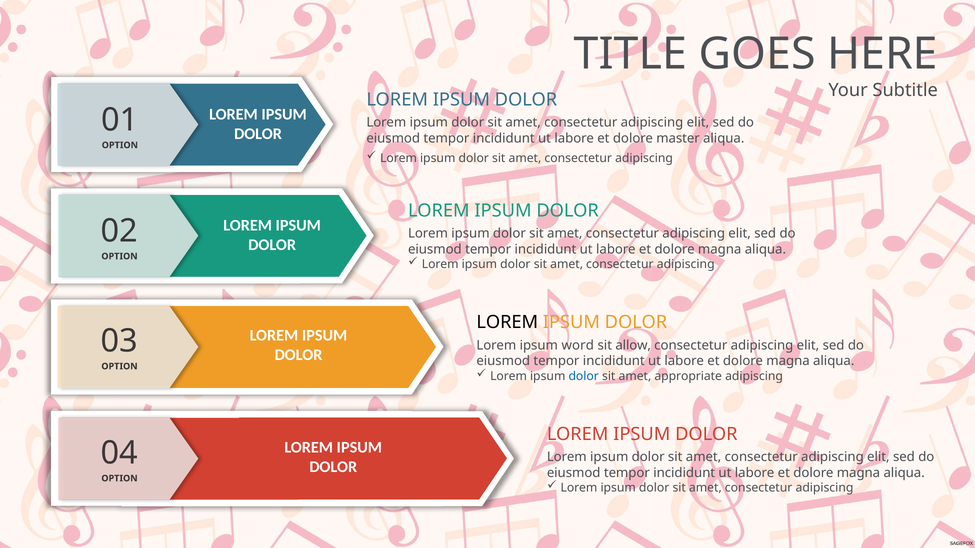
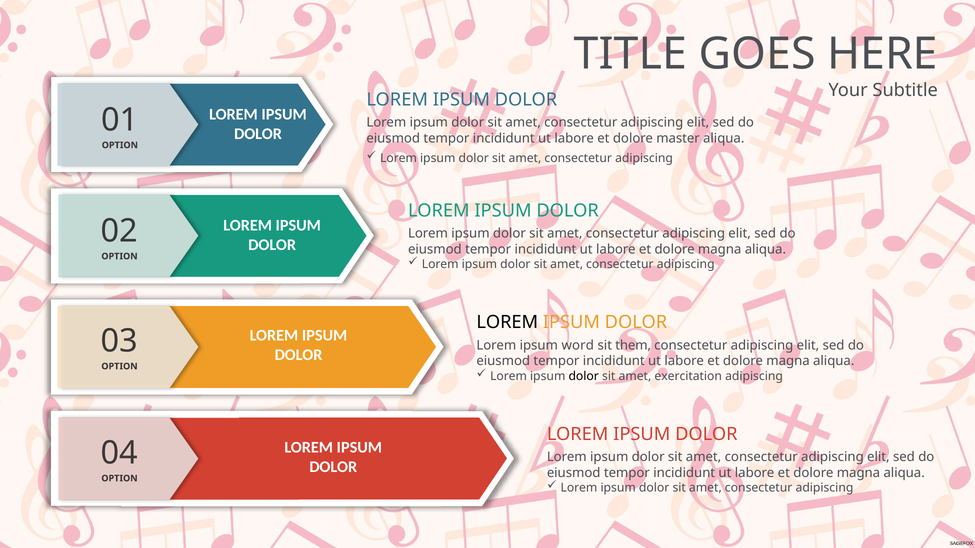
allow: allow -> them (633, 345)
dolor colour: blue -> black (584, 376)
appropriate: appropriate -> exercitation (688, 376)
